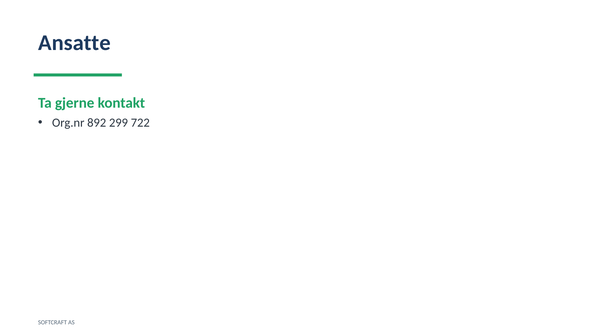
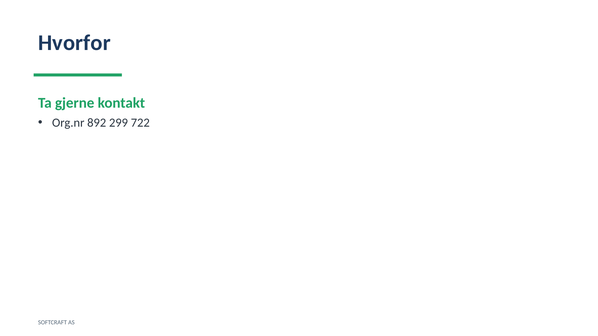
Ansatte: Ansatte -> Hvorfor (74, 43)
